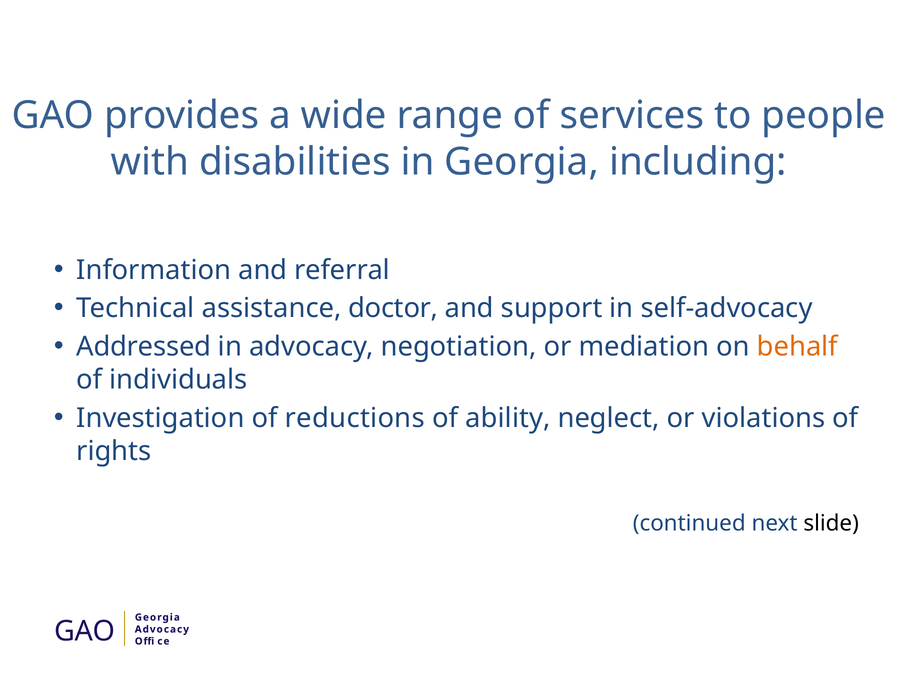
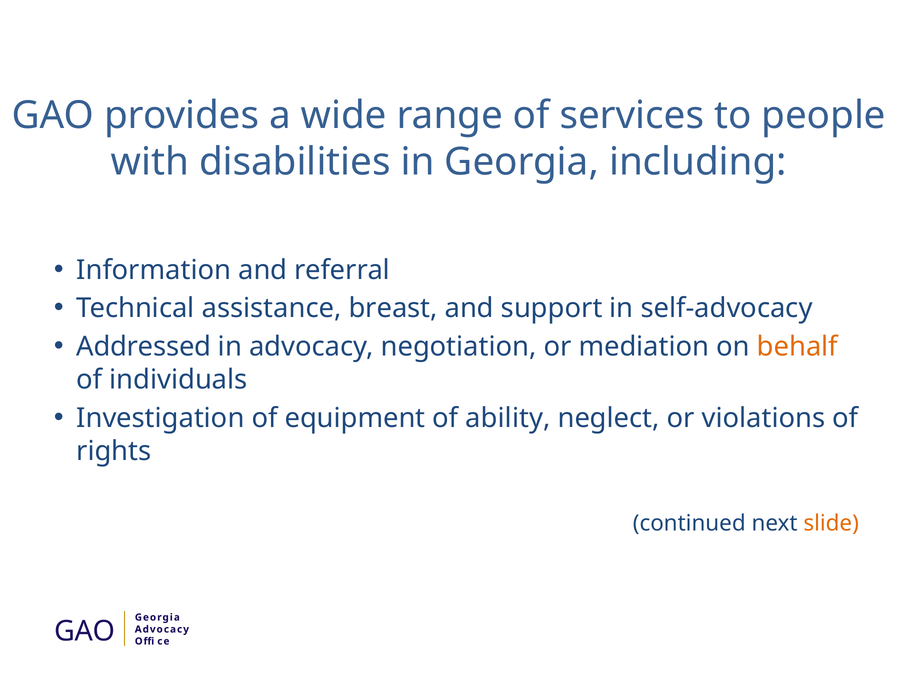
doctor: doctor -> breast (393, 308)
reductions: reductions -> equipment (355, 418)
slide colour: black -> orange (831, 523)
